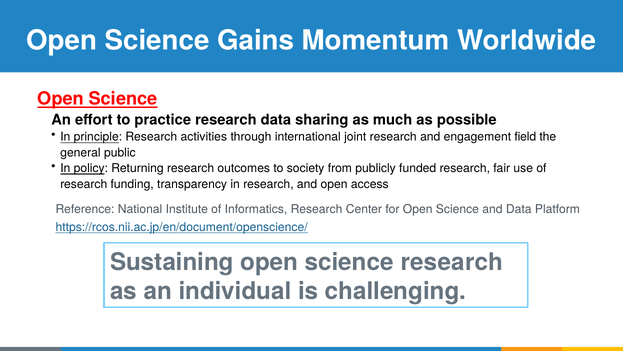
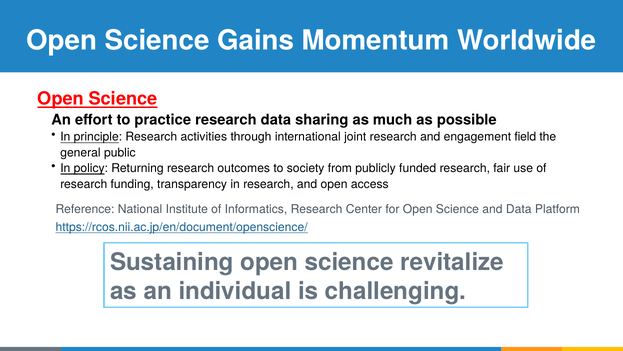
science research: research -> revitalize (452, 262)
